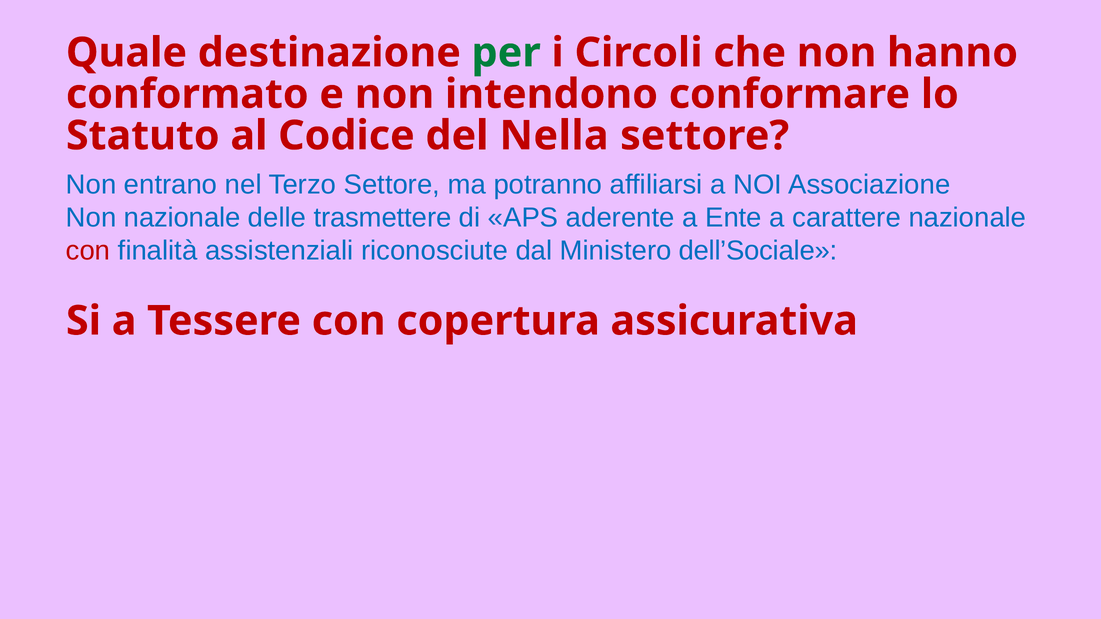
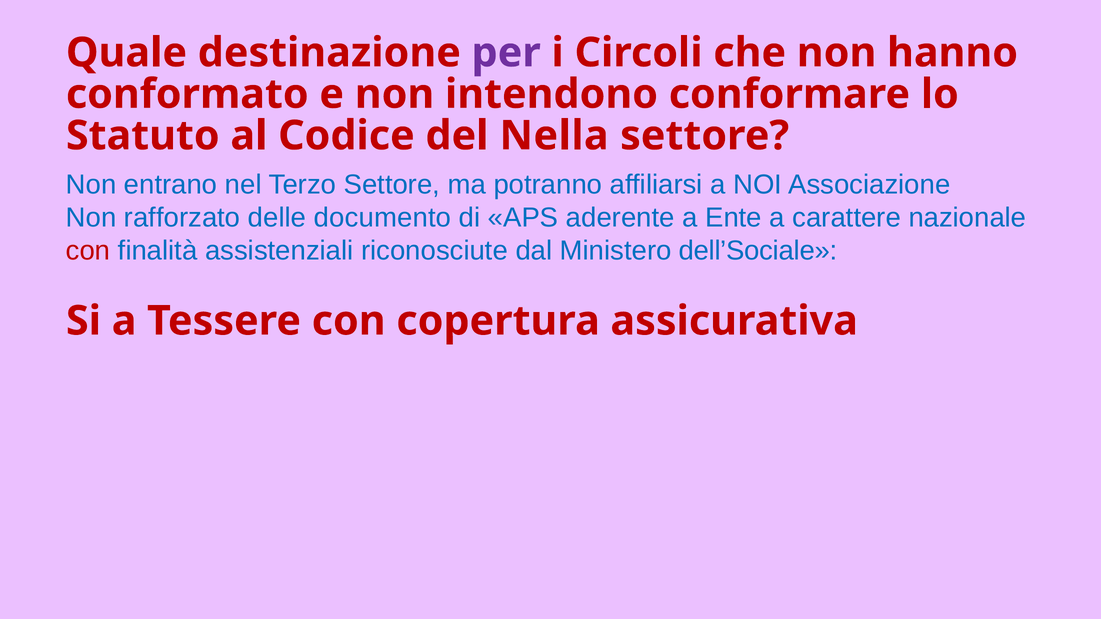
per colour: green -> purple (506, 53)
Non nazionale: nazionale -> rafforzato (182, 218)
trasmettere: trasmettere -> documento (382, 218)
